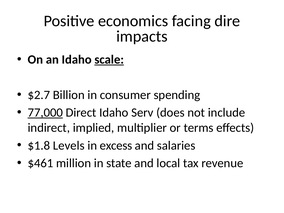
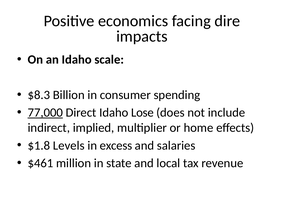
scale underline: present -> none (109, 60)
$2.7: $2.7 -> $8.3 (39, 95)
Serv: Serv -> Lose (142, 113)
terms: terms -> home (199, 128)
